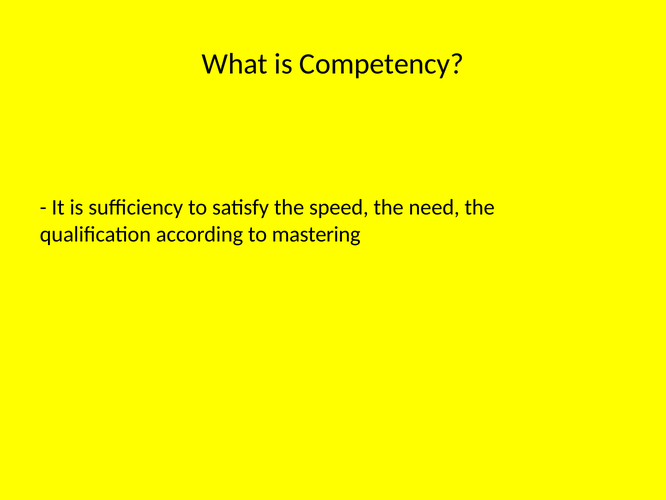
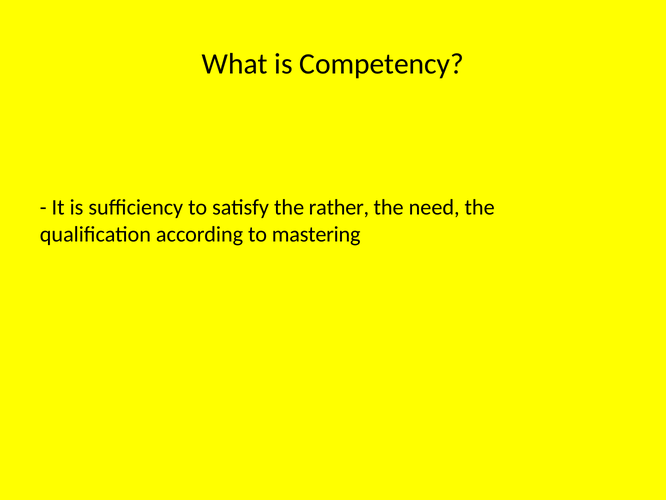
speed: speed -> rather (339, 207)
